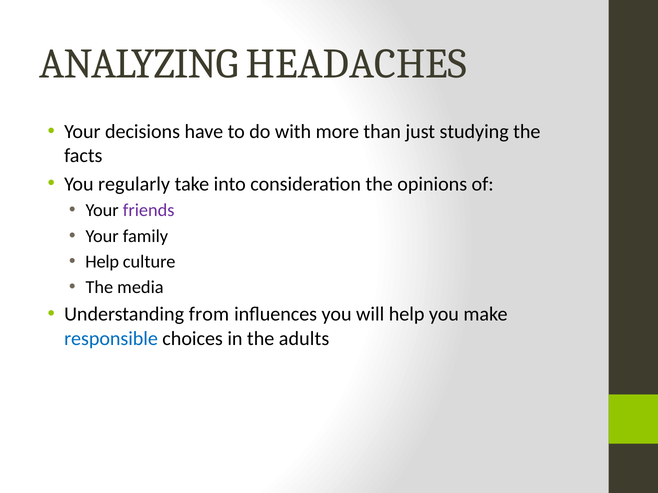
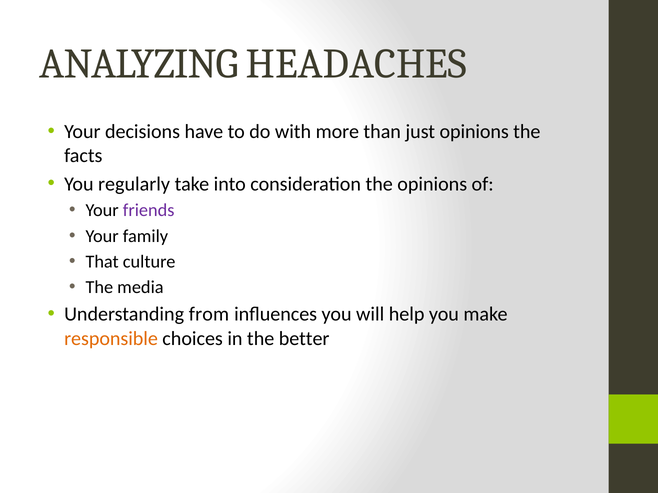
just studying: studying -> opinions (474, 132)
Help: Help -> That (102, 262)
responsible colour: blue -> orange (111, 339)
adults: adults -> better (304, 339)
